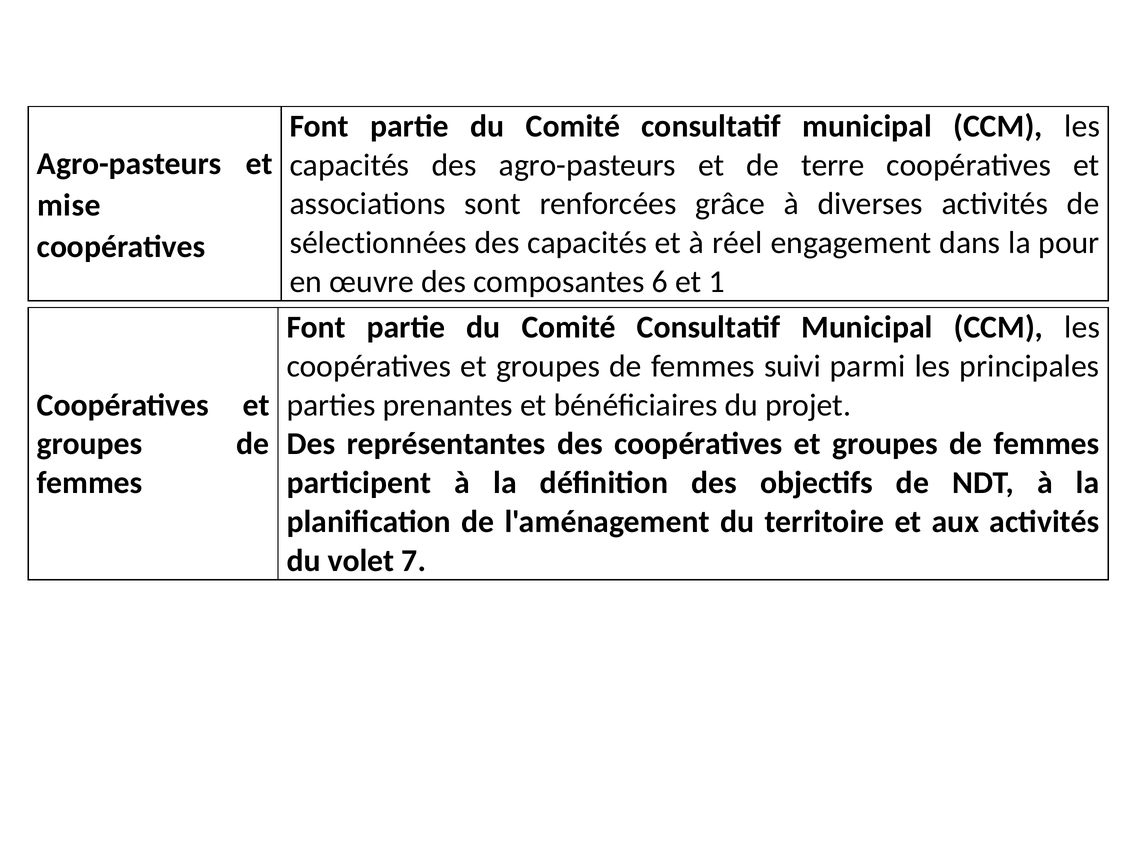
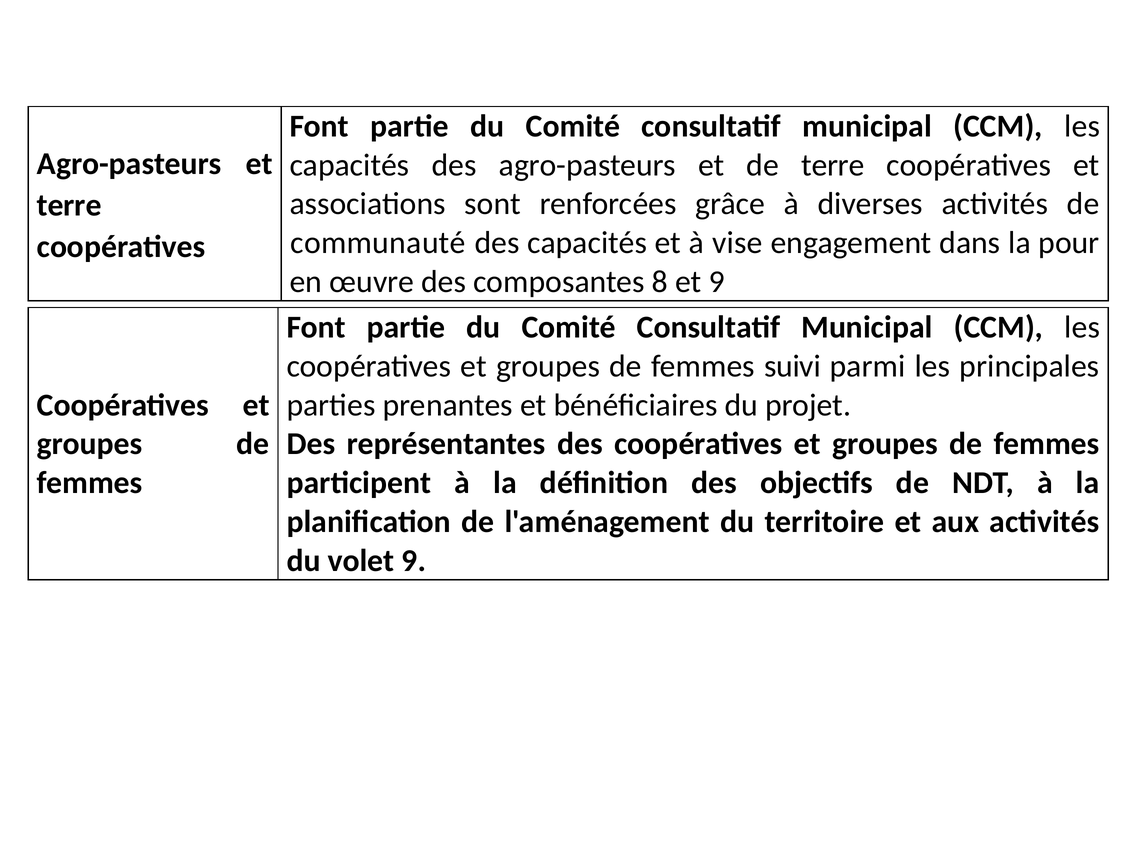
mise: mise -> terre (69, 205)
sélectionnées: sélectionnées -> communauté (378, 243)
réel: réel -> vise (737, 243)
6: 6 -> 8 (660, 282)
et 1: 1 -> 9 (717, 282)
volet 7: 7 -> 9 (414, 561)
